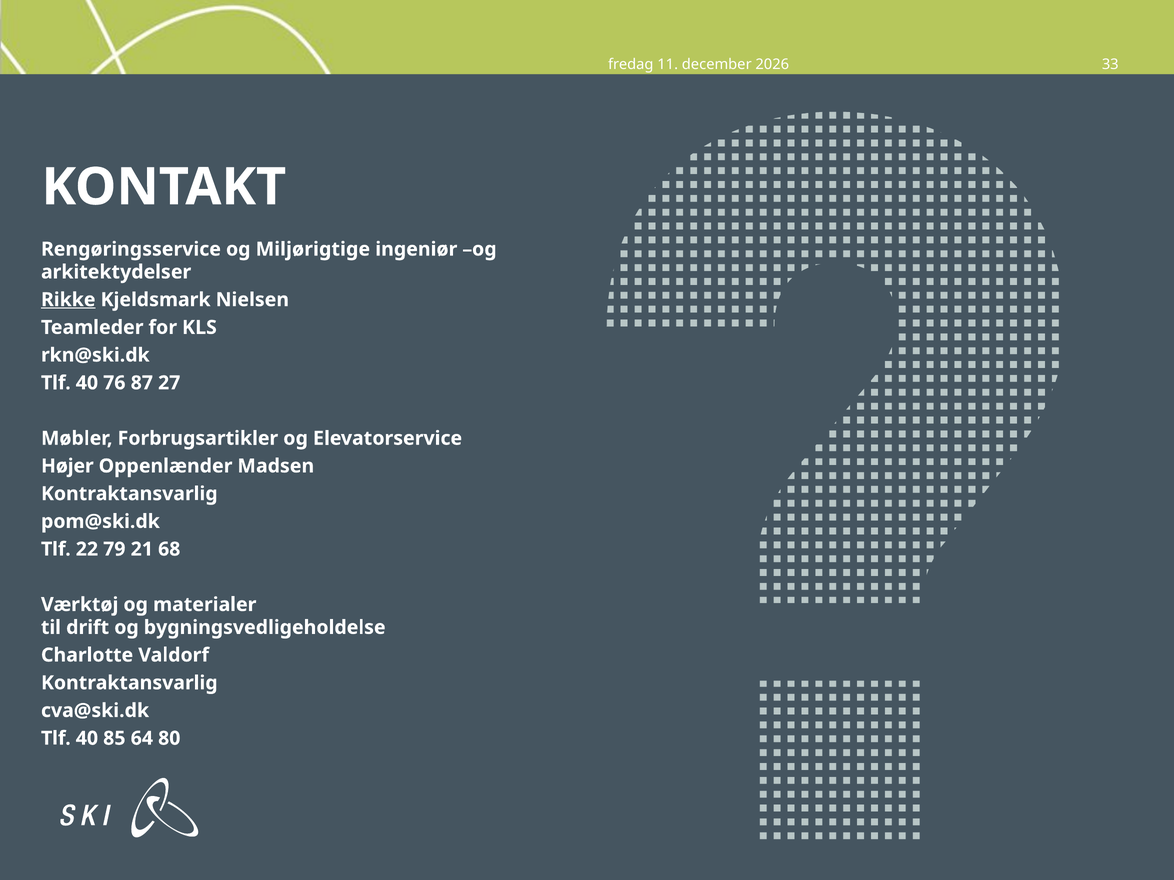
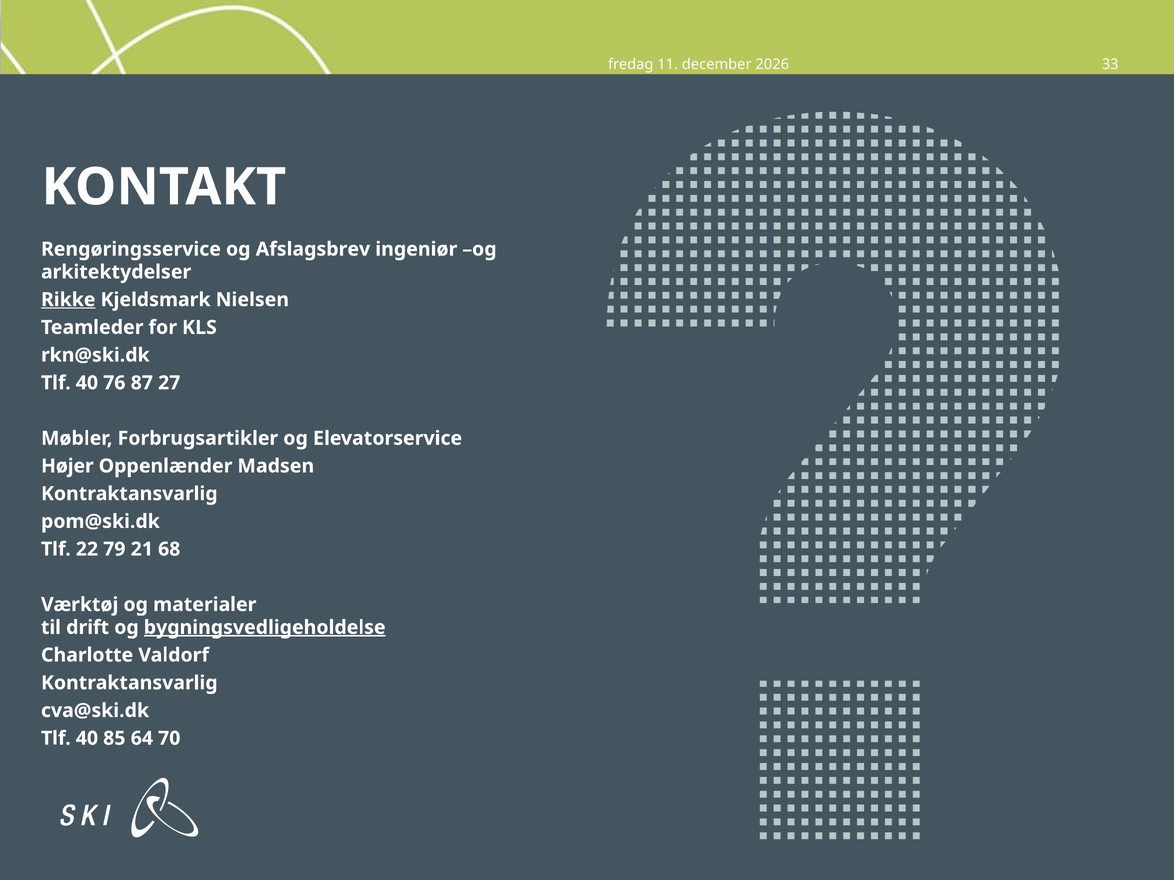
Miljørigtige: Miljørigtige -> Afslagsbrev (313, 249)
bygningsvedligeholdelse underline: none -> present (265, 628)
80: 80 -> 70 (169, 739)
